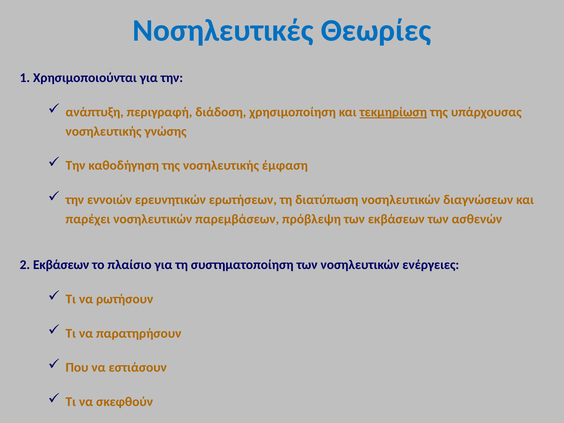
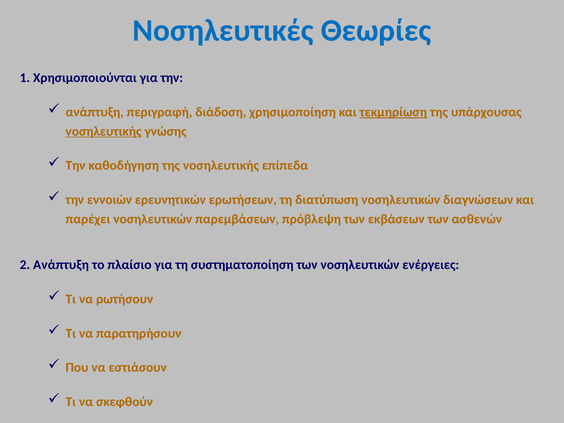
νοσηλευτικής underline: none -> present (104, 131)
έμφαση: έμφαση -> επίπεδα (285, 166)
2 Εκβάσεων: Εκβάσεων -> Ανάπτυξη (61, 265)
